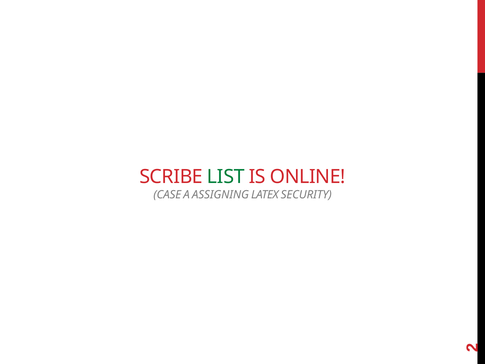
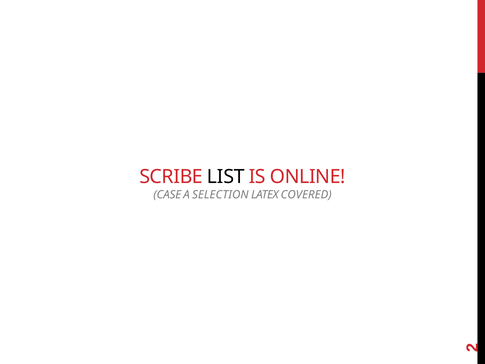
LIST colour: green -> black (226, 176)
ASSIGNING: ASSIGNING -> SELECTION (220, 194)
SECURITY: SECURITY -> COVERED (306, 194)
